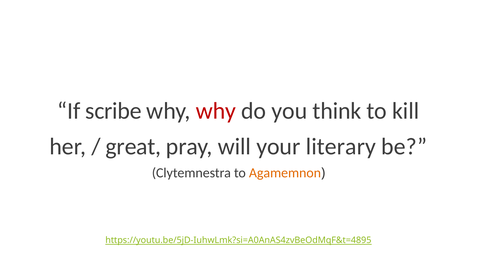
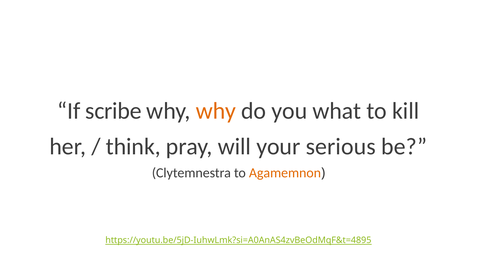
why colour: red -> orange (216, 111)
think: think -> what (337, 111)
great: great -> think (133, 146)
literary: literary -> serious (341, 146)
